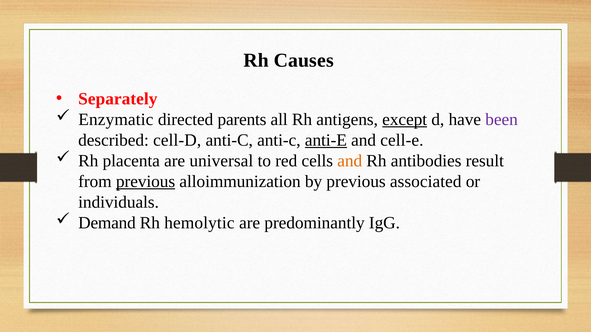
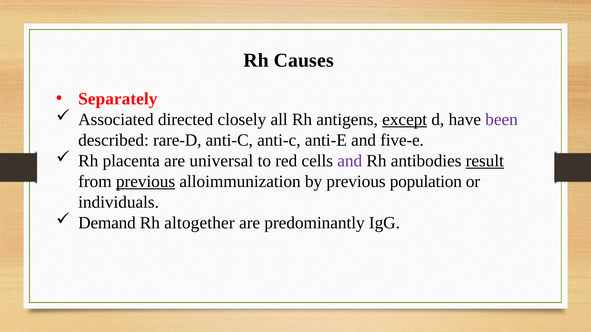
Enzymatic: Enzymatic -> Associated (116, 120)
parents: parents -> closely (242, 120)
cell-D: cell-D -> rare-D (177, 140)
anti-E underline: present -> none (326, 140)
cell-e: cell-e -> five-e (402, 140)
and colour: orange -> purple (350, 161)
result underline: none -> present (485, 161)
associated: associated -> population (426, 182)
hemolytic: hemolytic -> altogether (199, 223)
